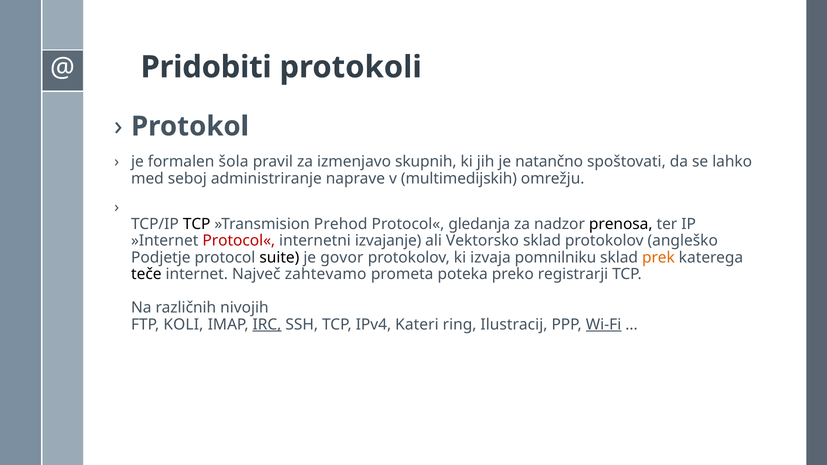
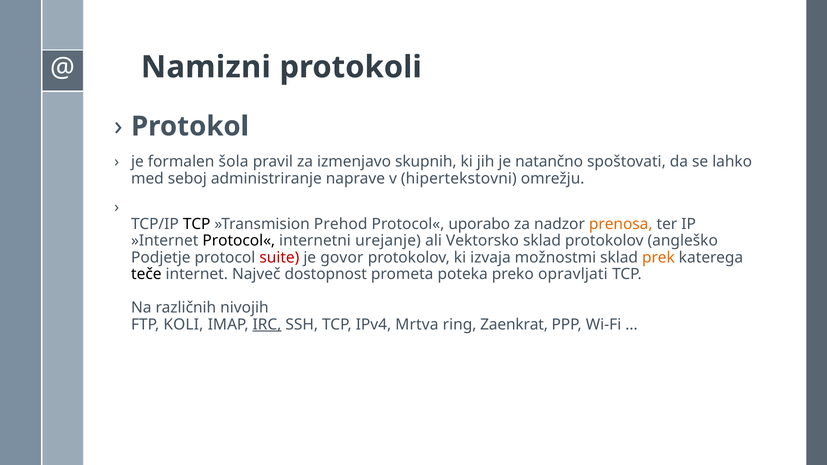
Pridobiti: Pridobiti -> Namizni (206, 67)
multimedijskih: multimedijskih -> hipertekstovni (459, 179)
gledanja: gledanja -> uporabo (479, 224)
prenosa colour: black -> orange (621, 224)
Protocol« colour: red -> black (239, 241)
izvajanje: izvajanje -> urejanje (388, 241)
suite colour: black -> red (279, 258)
pomnilniku: pomnilniku -> možnostmi (555, 258)
zahtevamo: zahtevamo -> dostopnost (326, 274)
registrarji: registrarji -> opravljati (573, 274)
Kateri: Kateri -> Mrtva (417, 325)
Ilustracij: Ilustracij -> Zaenkrat (514, 325)
Wi-Fi underline: present -> none (604, 325)
